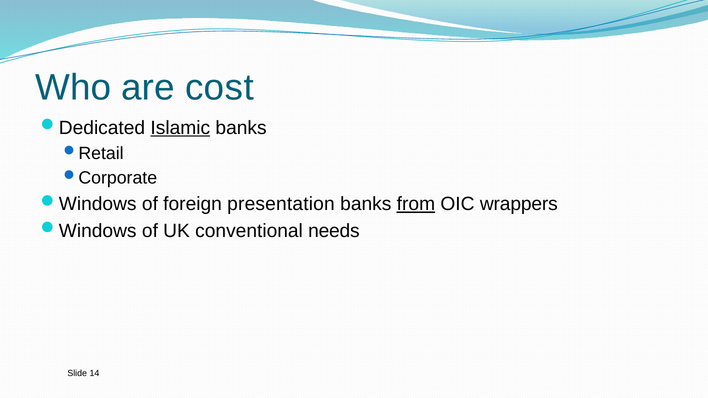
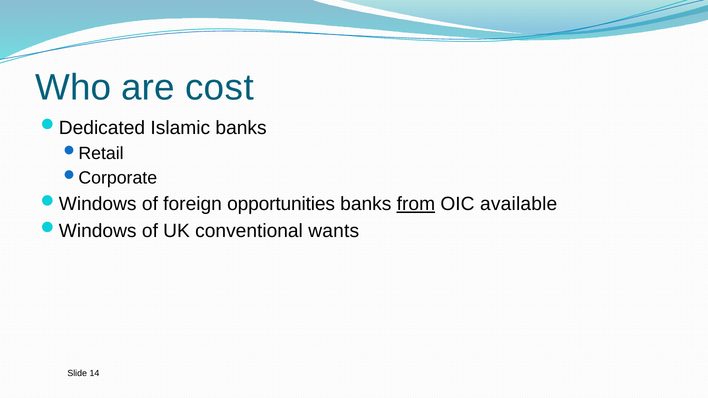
Islamic underline: present -> none (180, 128)
presentation: presentation -> opportunities (281, 204)
wrappers: wrappers -> available (519, 204)
needs: needs -> wants (334, 231)
